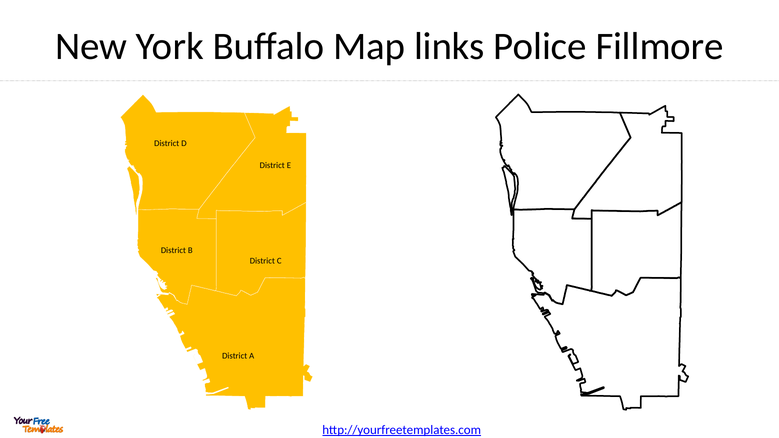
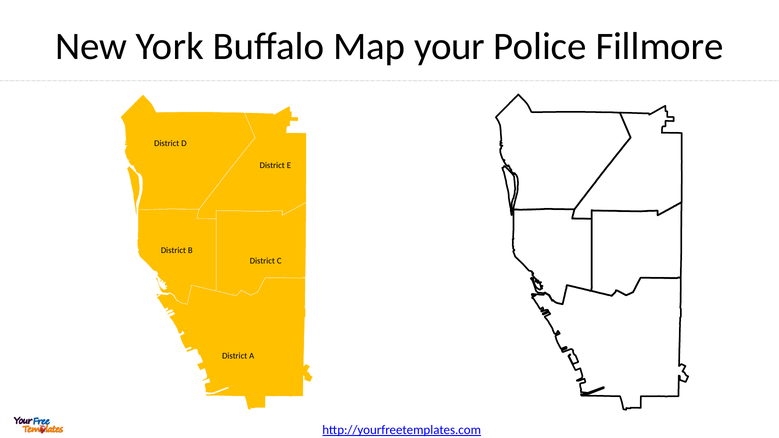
links: links -> your (450, 47)
